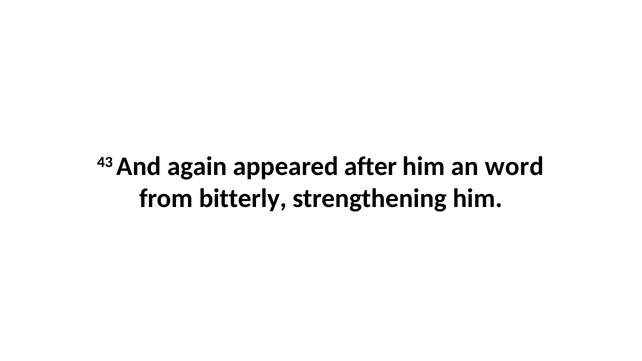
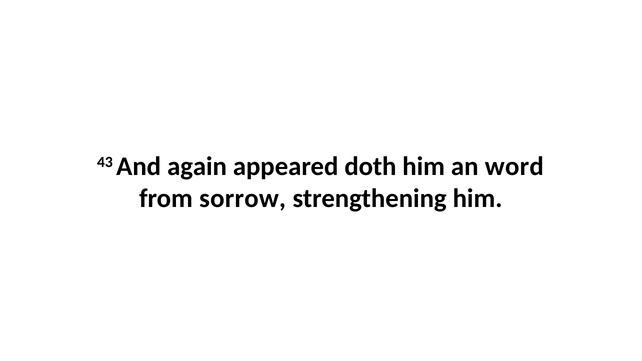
after: after -> doth (370, 166)
bitterly: bitterly -> sorrow (243, 198)
